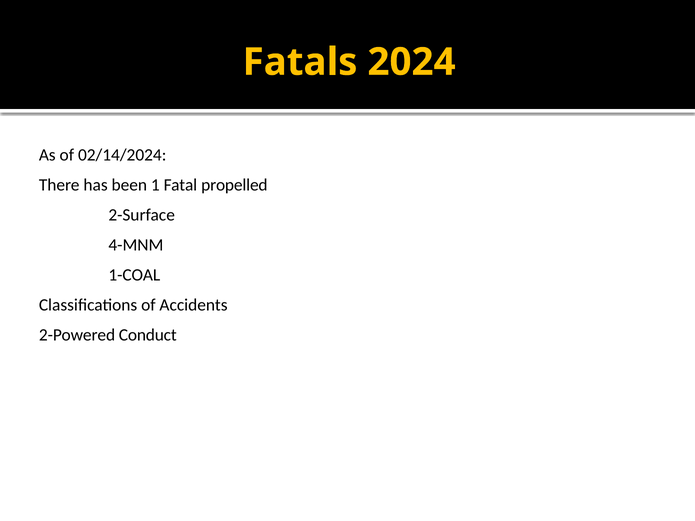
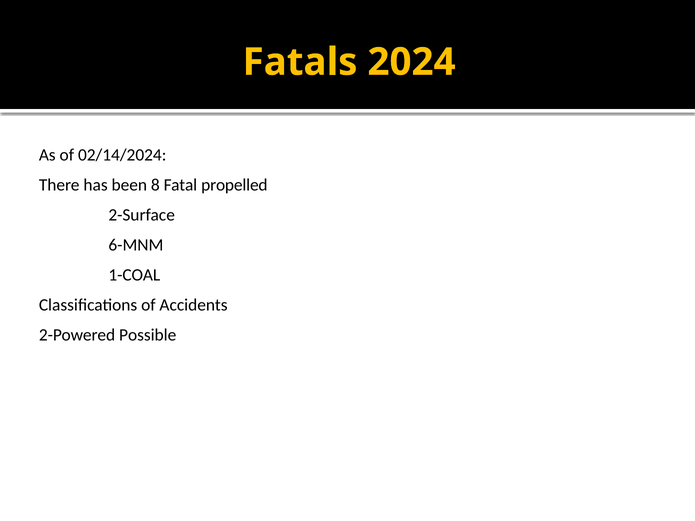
1: 1 -> 8 (155, 185)
4-MNM: 4-MNM -> 6-MNM (136, 245)
Conduct: Conduct -> Possible (148, 335)
